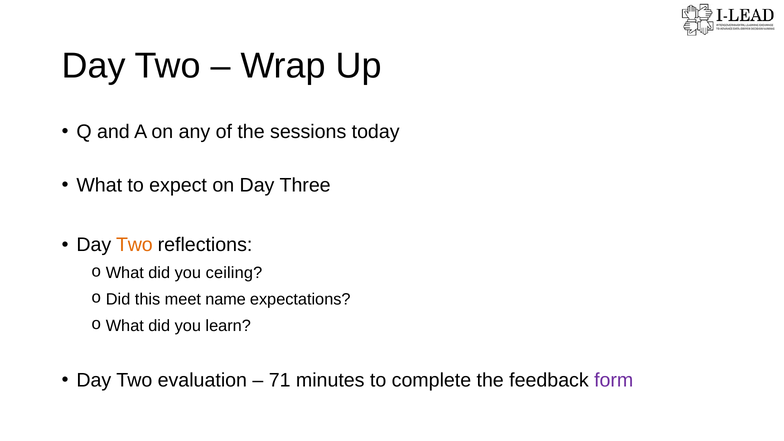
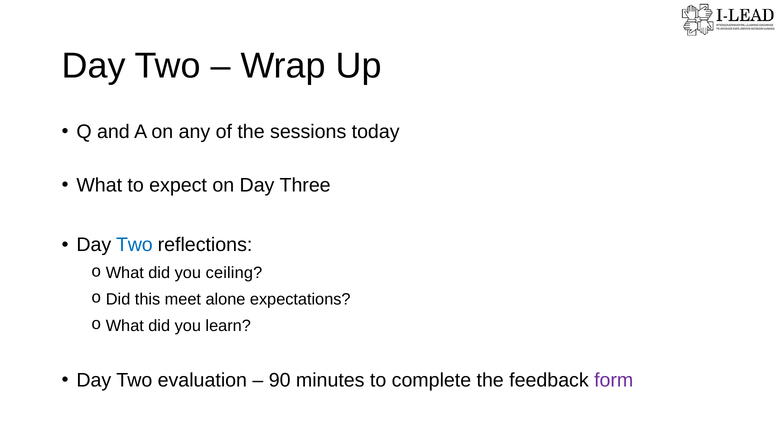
Two colour: orange -> blue (134, 245)
name: name -> alone (225, 299)
71: 71 -> 90 (280, 380)
